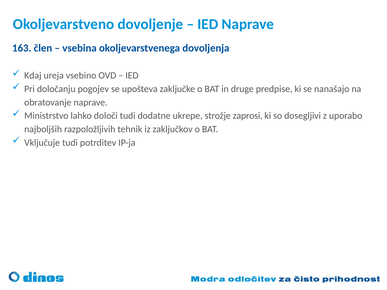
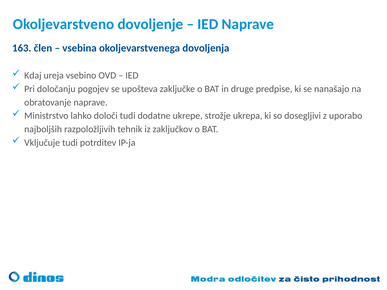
zaprosi: zaprosi -> ukrepa (248, 116)
